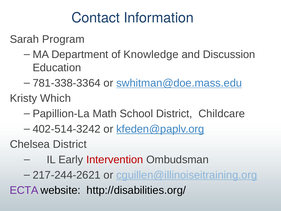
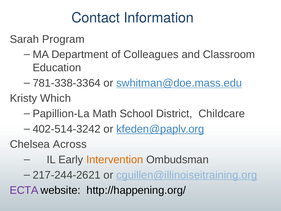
Knowledge: Knowledge -> Colleagues (151, 54)
Discussion: Discussion -> Classroom (229, 54)
Chelsea District: District -> Across (70, 144)
Intervention colour: red -> orange (115, 159)
http://disabilities.org/: http://disabilities.org/ -> http://happening.org/ (136, 190)
